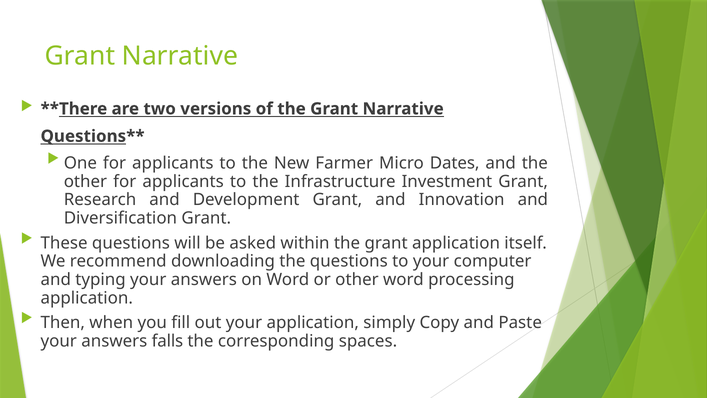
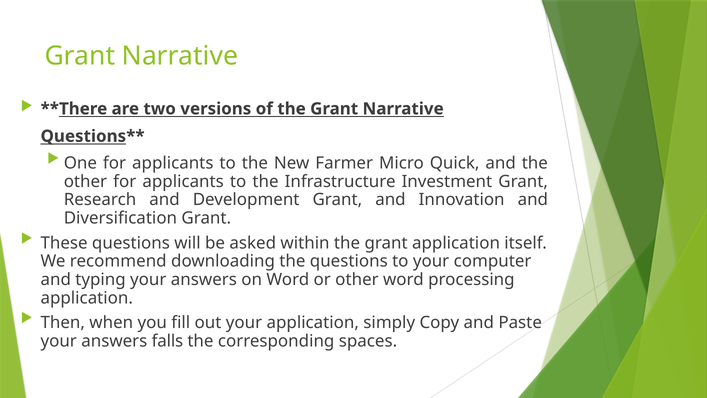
Dates: Dates -> Quick (455, 163)
